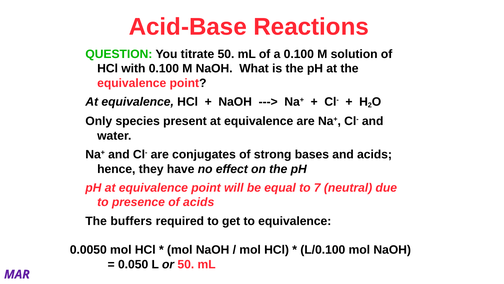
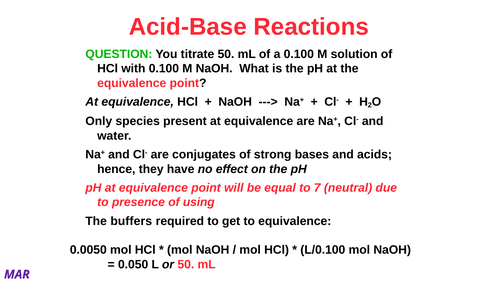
of acids: acids -> using (199, 202)
